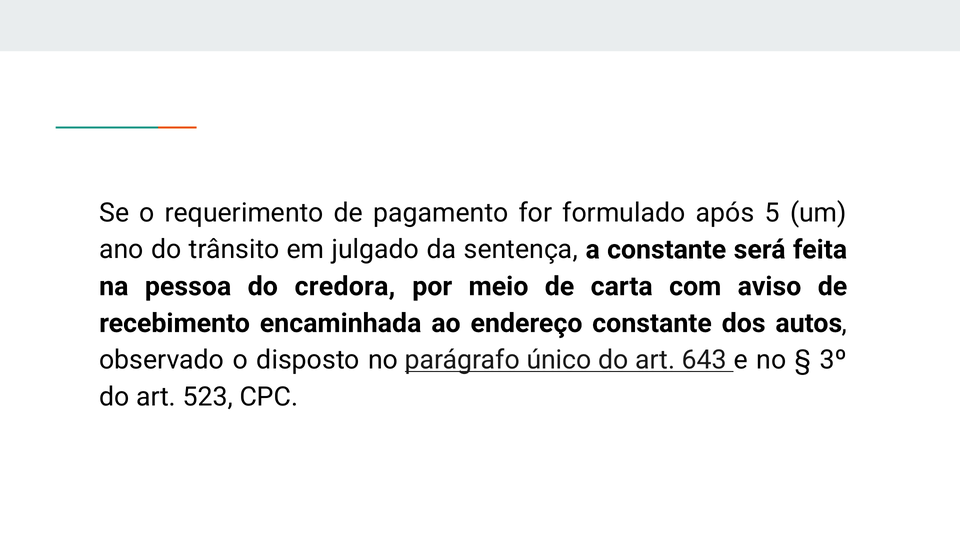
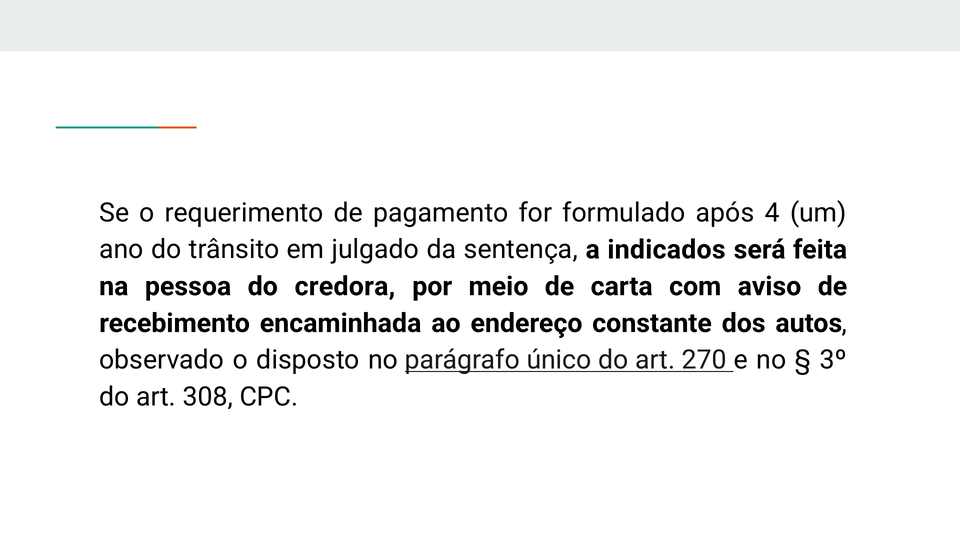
5: 5 -> 4 (772, 213)
a constante: constante -> indicados (666, 250)
643: 643 -> 270 (704, 360)
523: 523 -> 308 (208, 397)
